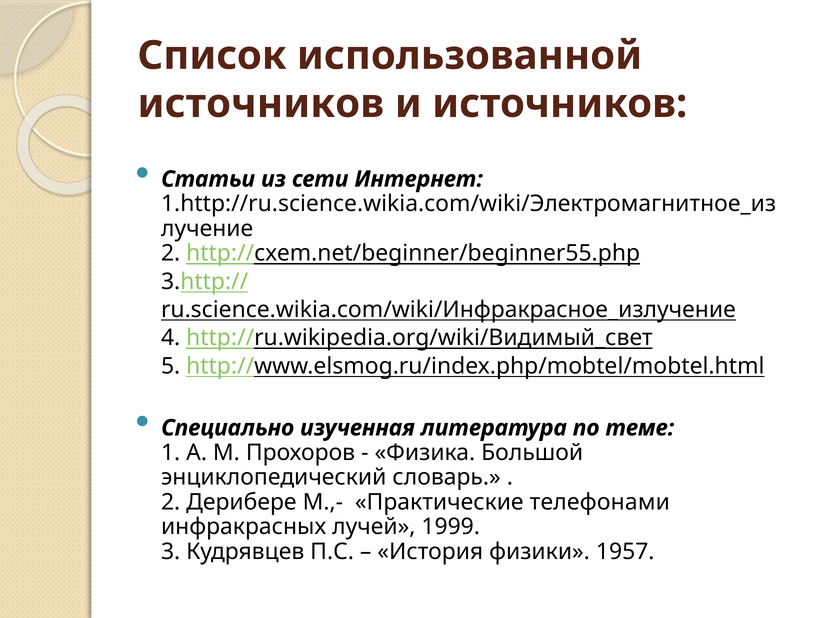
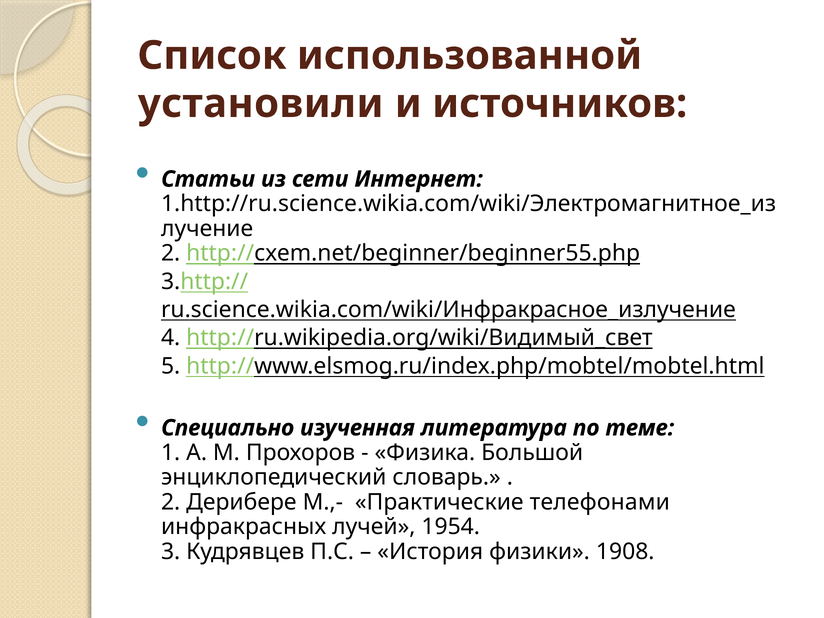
источников: источников -> установили (261, 104)
1999: 1999 -> 1954 (451, 527)
1957: 1957 -> 1908 (625, 551)
